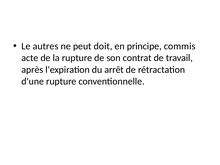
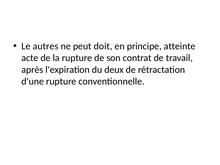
commis: commis -> atteinte (180, 46)
arrêt: arrêt -> deux (114, 70)
